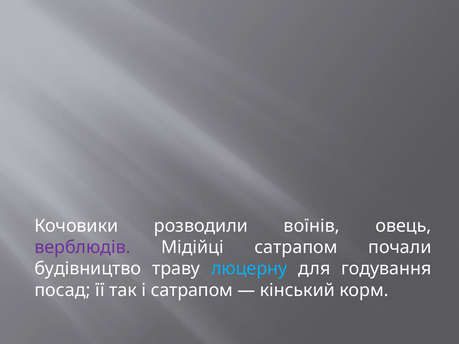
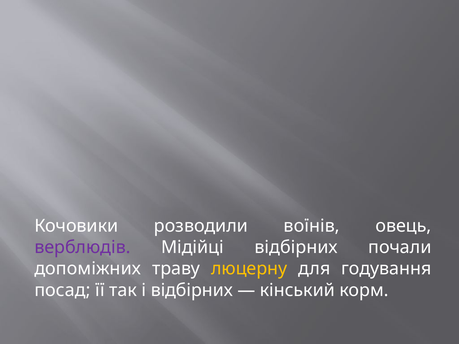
Мідійці сатрапом: сатрапом -> відбірних (296, 248)
будівництво: будівництво -> допоміжних (88, 269)
люцерну colour: light blue -> yellow (249, 269)
і сатрапом: сатрапом -> відбірних (192, 290)
